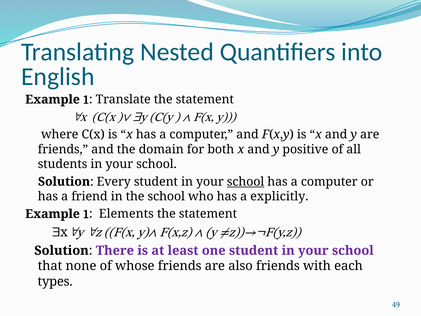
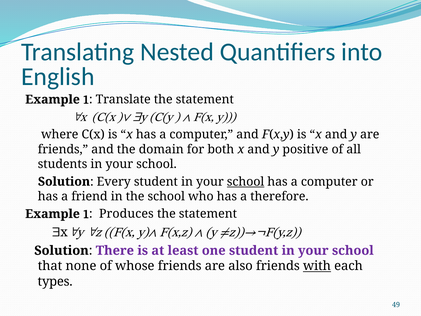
explicitly: explicitly -> therefore (279, 196)
Elements: Elements -> Produces (126, 214)
with underline: none -> present (317, 266)
